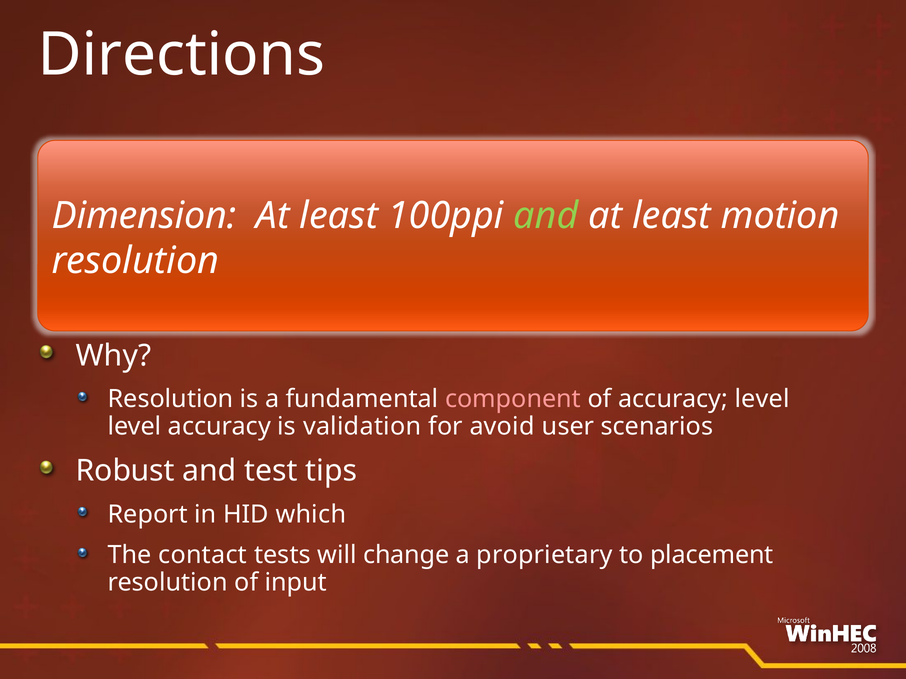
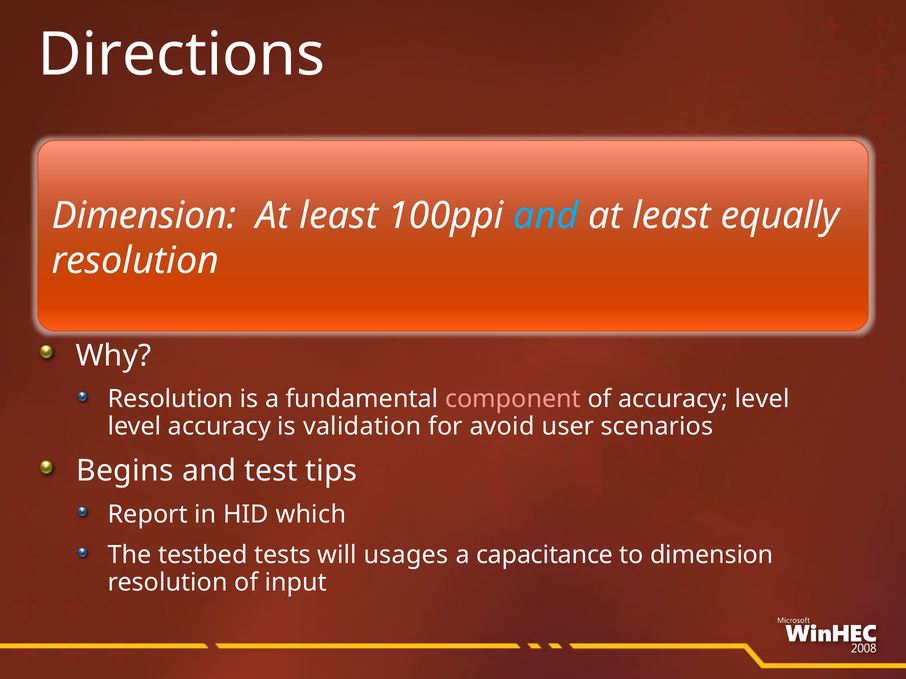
and colour: light green -> light blue (546, 216)
motion: motion -> equally (780, 216)
Robust: Robust -> Begins (125, 471)
contact: contact -> testbed (203, 556)
change: change -> usages (406, 556)
proprietary: proprietary -> capacitance (545, 556)
to placement: placement -> dimension (712, 556)
